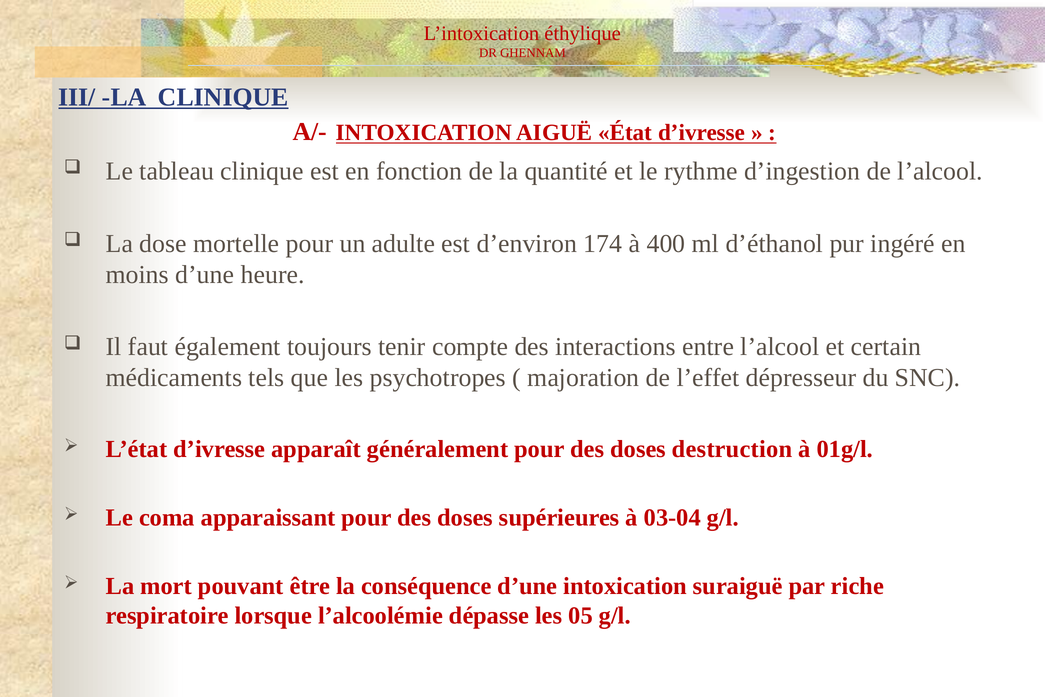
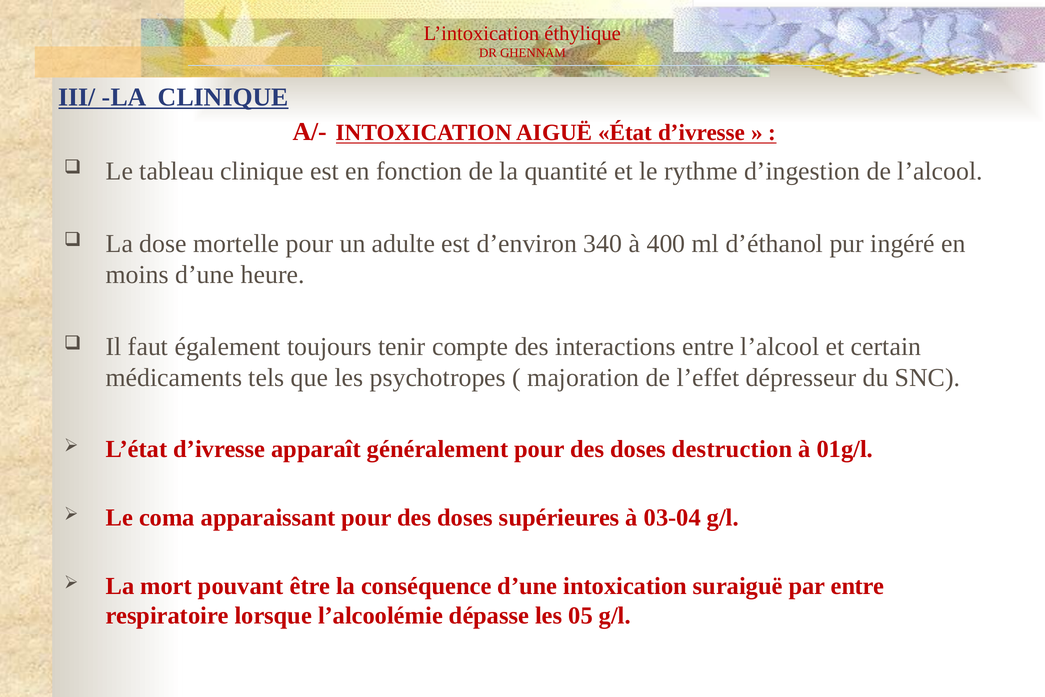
174: 174 -> 340 (603, 243)
par riche: riche -> entre (858, 586)
